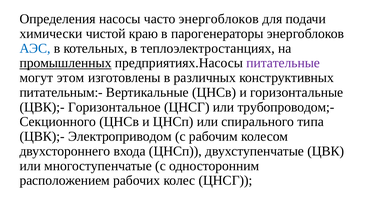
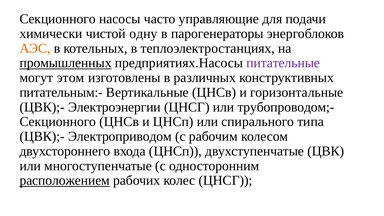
Определения: Определения -> Секционного (58, 19)
часто энергоблоков: энергоблоков -> управляющие (219, 19)
краю: краю -> одну (143, 34)
АЭС colour: blue -> orange (35, 48)
Горизонтальное: Горизонтальное -> Электроэнергии (114, 107)
расположением underline: none -> present (65, 180)
